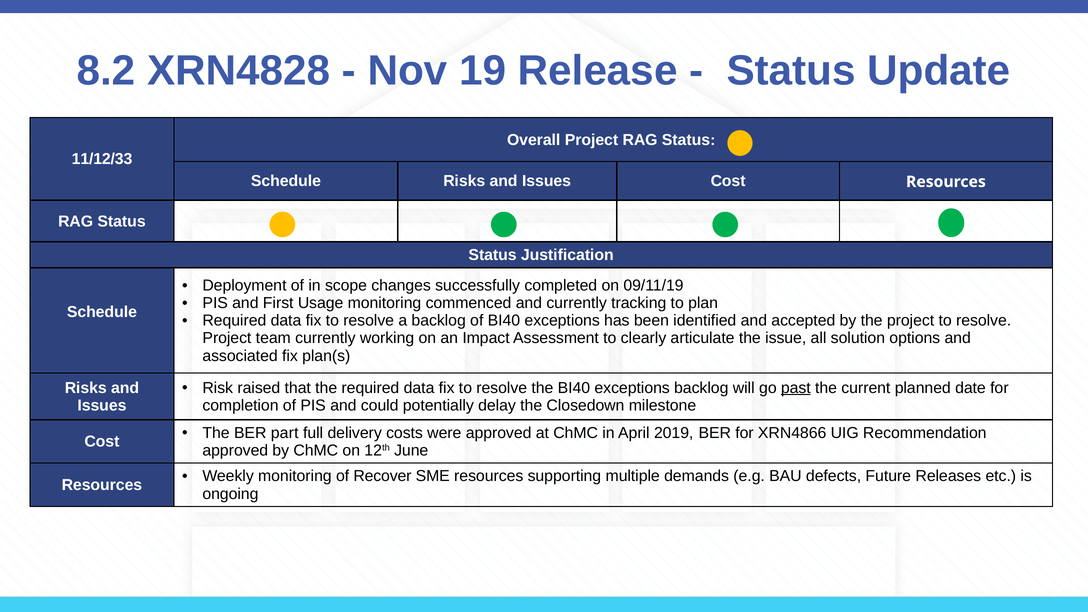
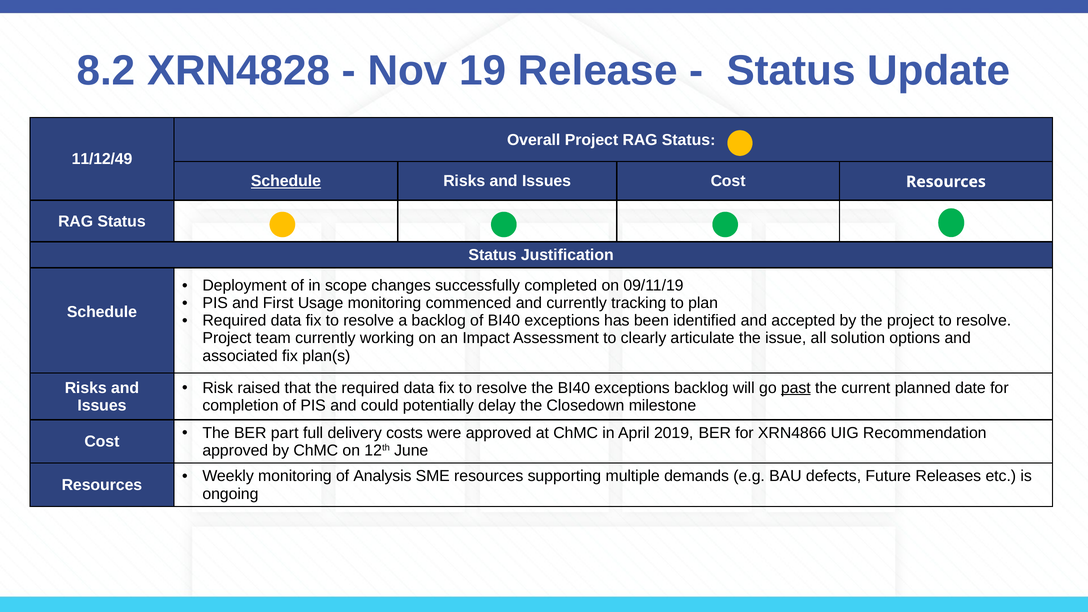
11/12/33: 11/12/33 -> 11/12/49 (102, 159)
Schedule underline: none -> present (286, 181)
Recover: Recover -> Analysis (382, 476)
